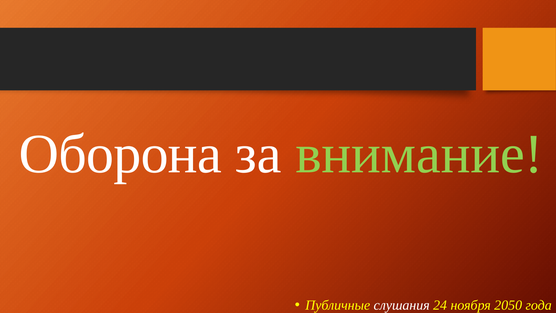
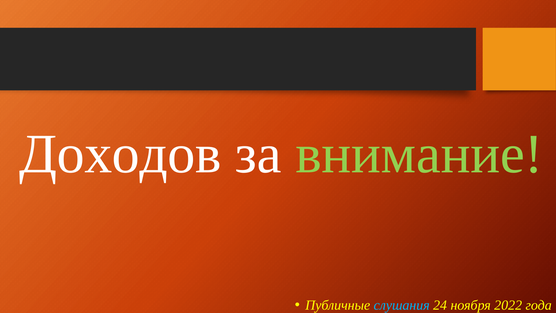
Оборона: Оборона -> Доходов (120, 154)
слушания colour: white -> light blue (402, 305)
2050: 2050 -> 2022 (508, 305)
